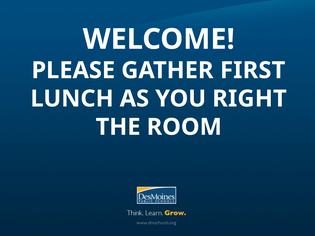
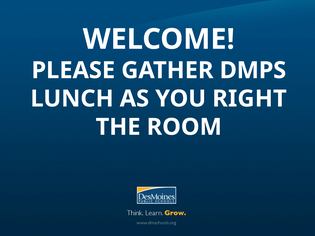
FIRST: FIRST -> DMPS (253, 70)
